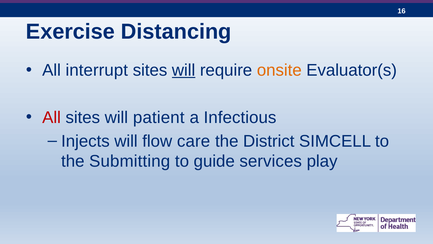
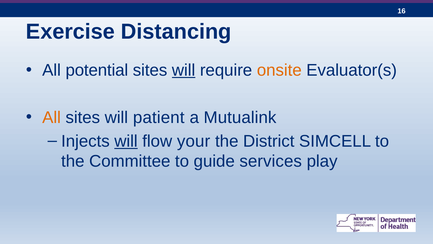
interrupt: interrupt -> potential (97, 70)
All colour: red -> orange (52, 117)
Infectious: Infectious -> Mutualink (240, 117)
will underline: none -> present (126, 141)
care: care -> your (194, 141)
Submitting: Submitting -> Committee (130, 161)
